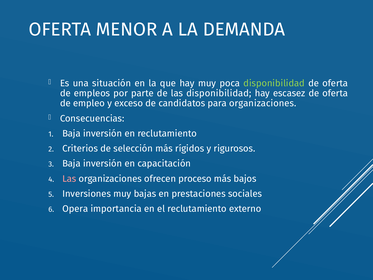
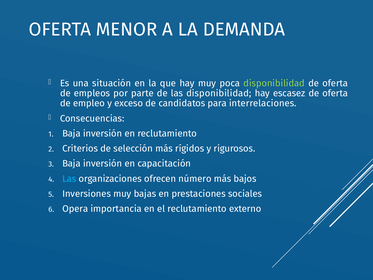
para organizaciones: organizaciones -> interrelaciones (263, 103)
Las colour: pink -> light blue (69, 179)
proceso: proceso -> número (195, 179)
